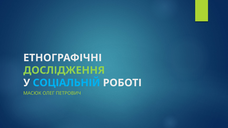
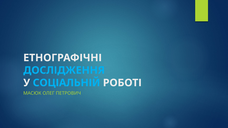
ДОСЛІДЖЕННЯ colour: light green -> light blue (64, 70)
